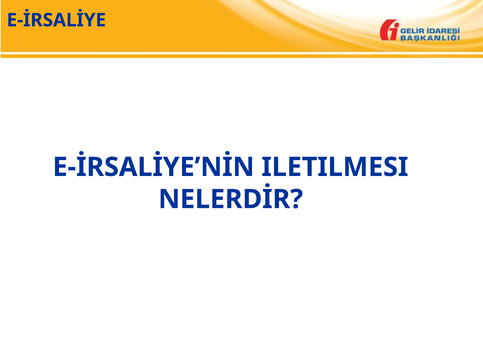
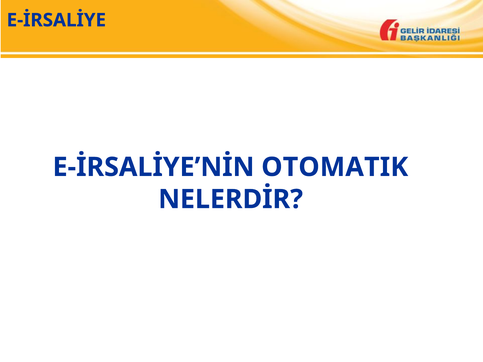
ILETILMESI: ILETILMESI -> OTOMATIK (335, 167)
